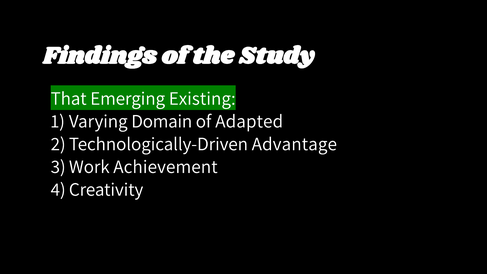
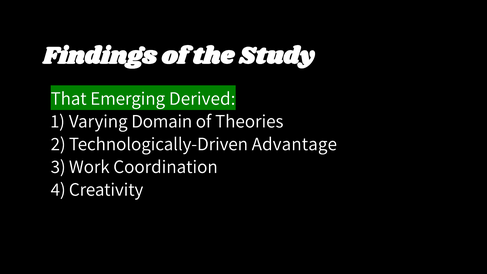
Existing: Existing -> Derived (202, 98)
Adapted: Adapted -> Theories (249, 121)
Achievement: Achievement -> Coordination (166, 167)
